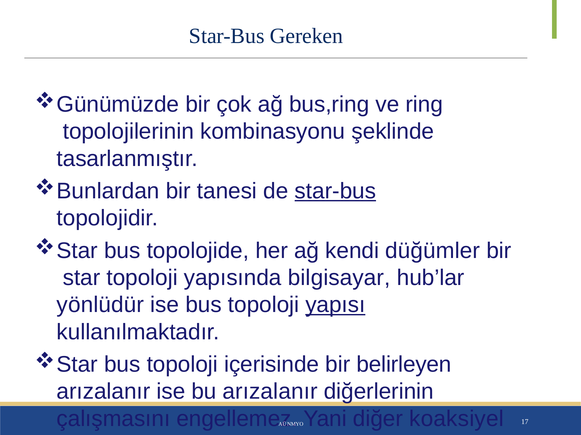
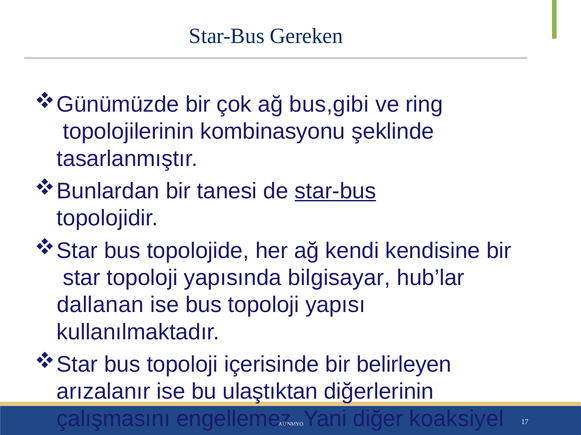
bus,ring: bus,ring -> bus,gibi (329, 105)
düğümler: düğümler -> kendisine (433, 251)
yönlüdür: yönlüdür -> dallanan (100, 305)
yapısı underline: present -> none (335, 305)
bu arızalanır: arızalanır -> ulaştıktan (270, 392)
